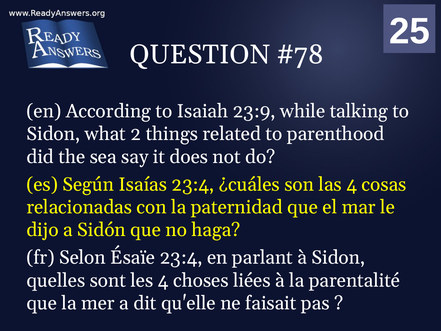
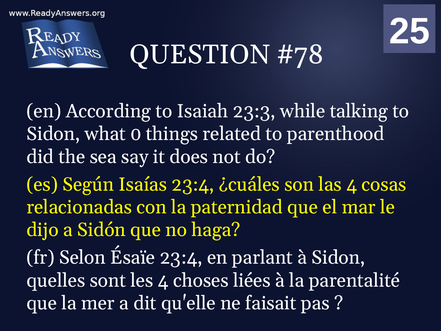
23:9: 23:9 -> 23:3 (254, 111)
2: 2 -> 0 (136, 134)
